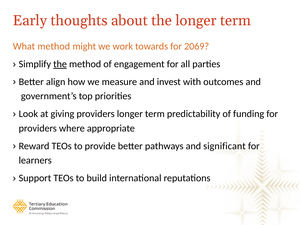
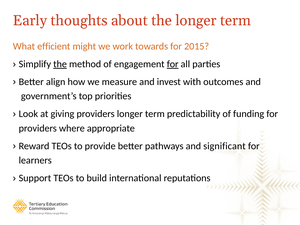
What method: method -> efficient (54, 46)
2069: 2069 -> 2015 (197, 46)
for underline: none -> present (173, 64)
